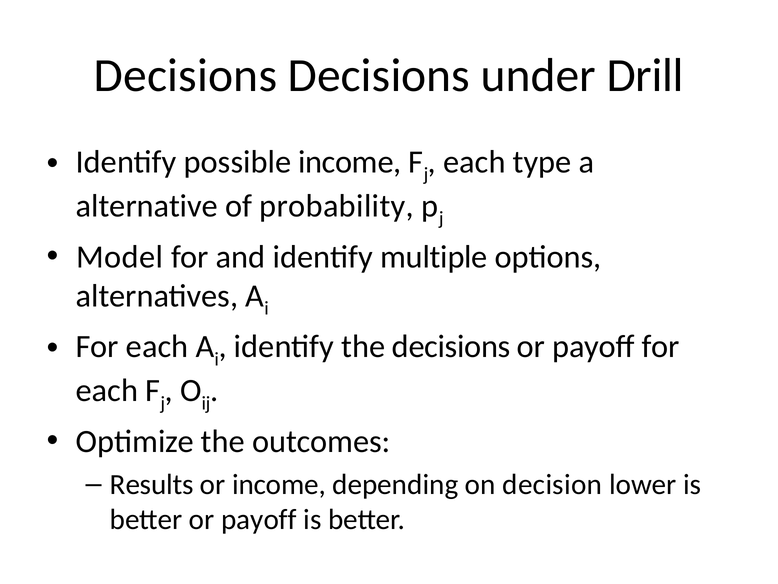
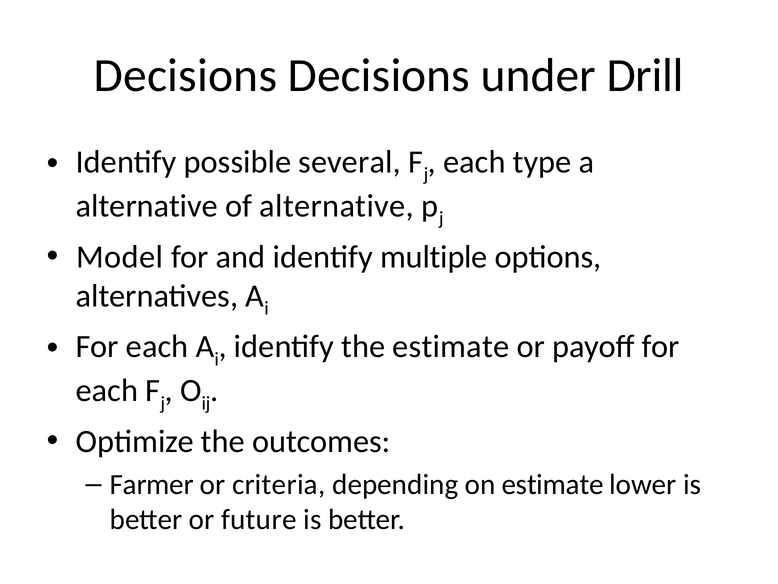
possible income: income -> several (350, 162)
of probability: probability -> alternative (337, 206)
the decisions: decisions -> estimate (451, 346)
Results: Results -> Farmer (152, 484)
or income: income -> criteria (279, 484)
on decision: decision -> estimate (553, 484)
better or payoff: payoff -> future (259, 519)
